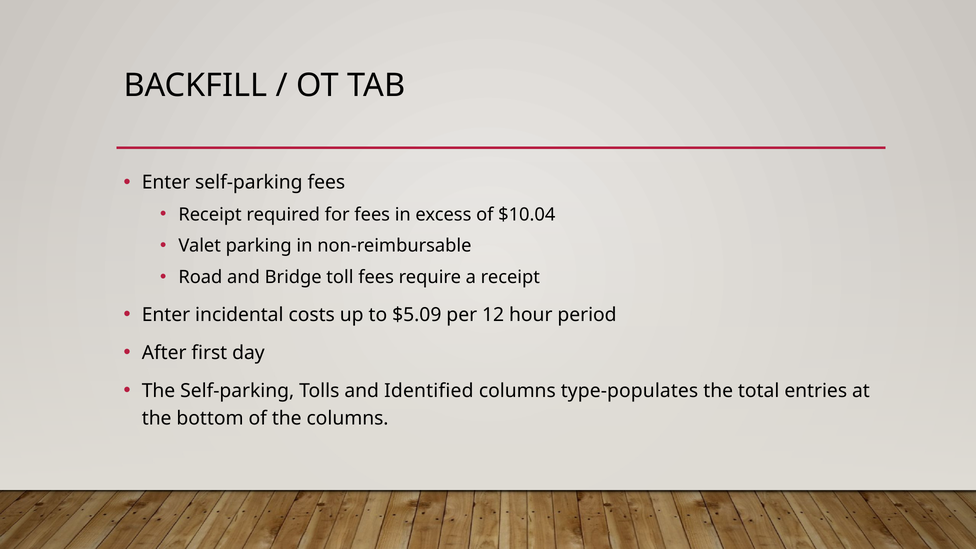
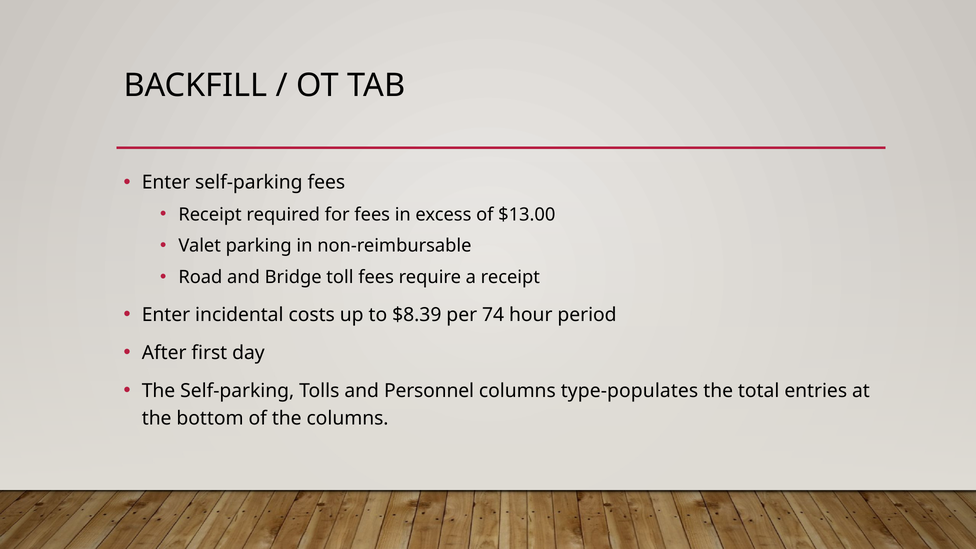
$10.04: $10.04 -> $13.00 (527, 215)
$5.09: $5.09 -> $8.39 (417, 315)
12: 12 -> 74 (493, 315)
Identified: Identified -> Personnel (429, 391)
